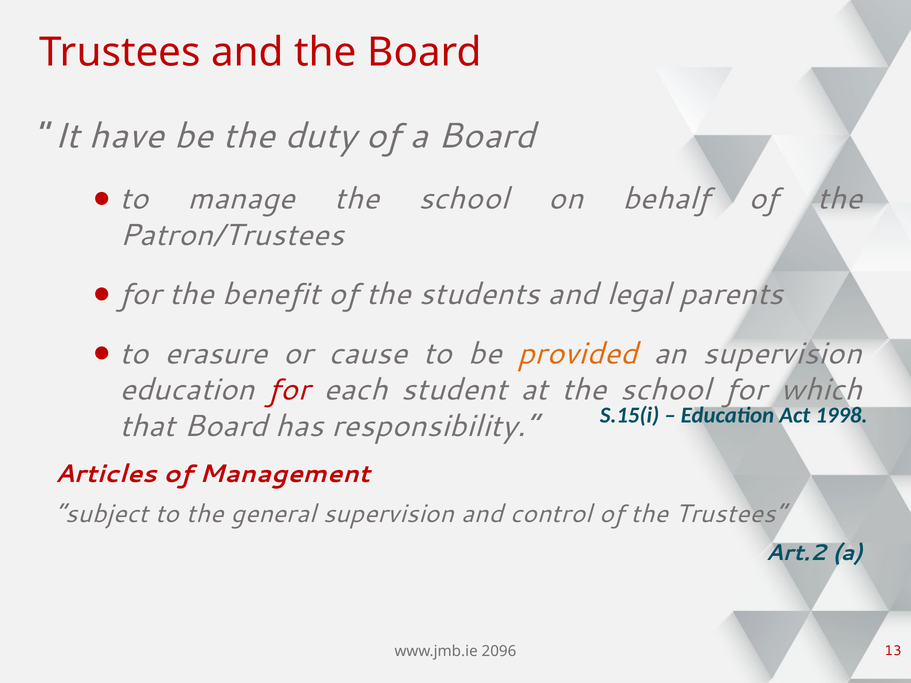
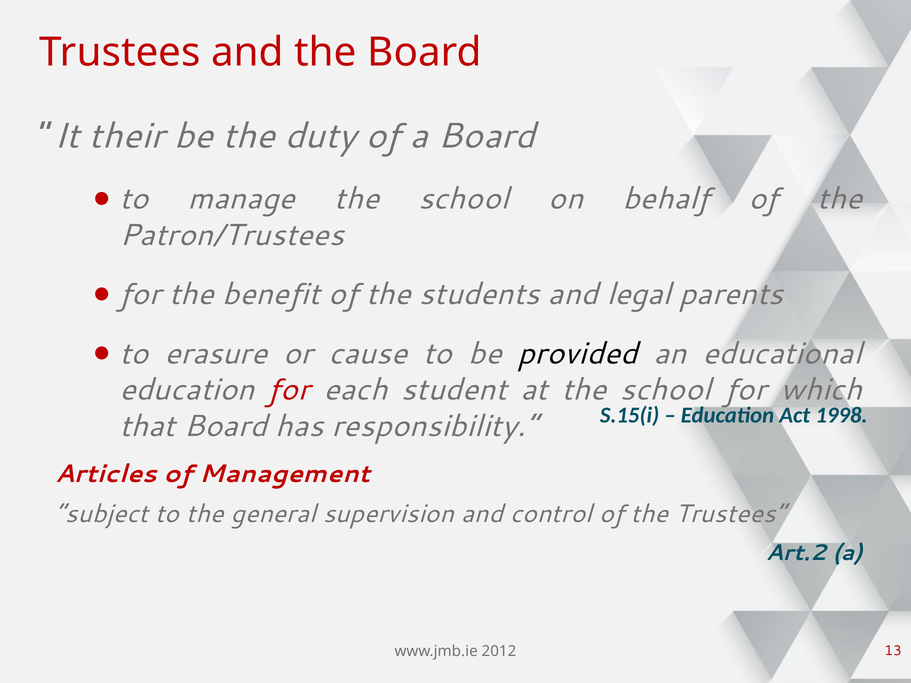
have: have -> their (127, 136)
provided colour: orange -> black (578, 354)
an supervision: supervision -> educational (782, 354)
2096: 2096 -> 2012 (499, 651)
